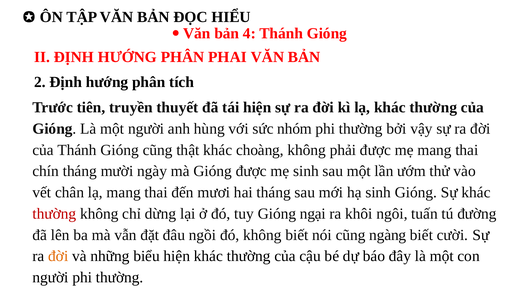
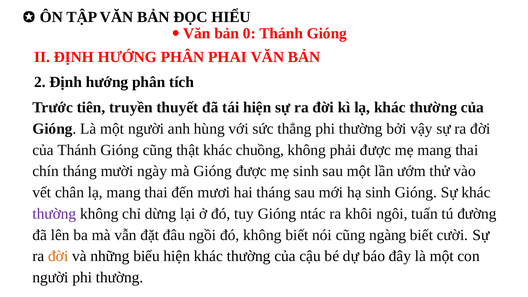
4: 4 -> 0 (249, 33)
nhóm: nhóm -> thẳng (295, 129)
choàng: choàng -> chuồng (260, 150)
thường colour: red -> purple (54, 214)
ngại: ngại -> ntác (313, 214)
